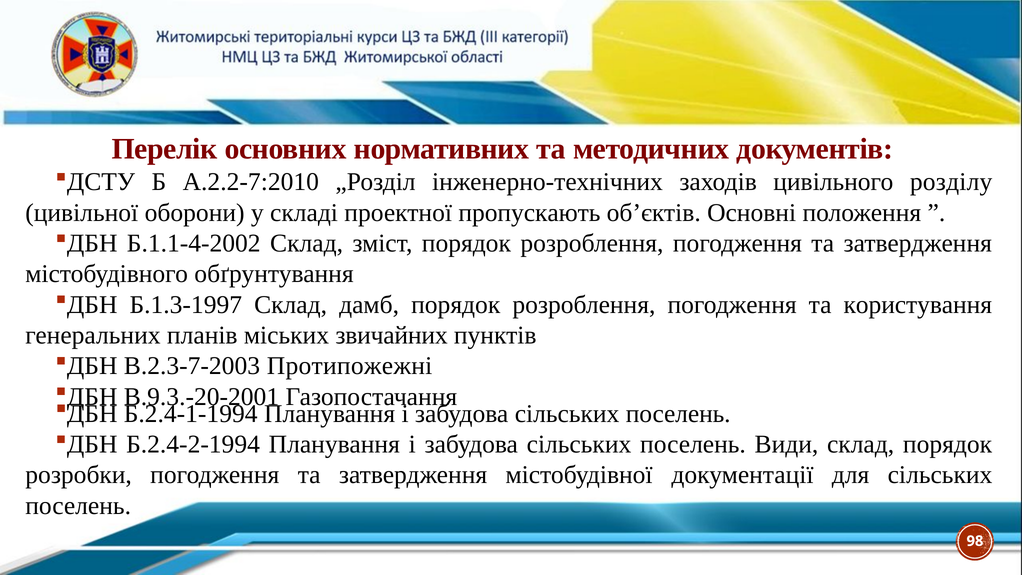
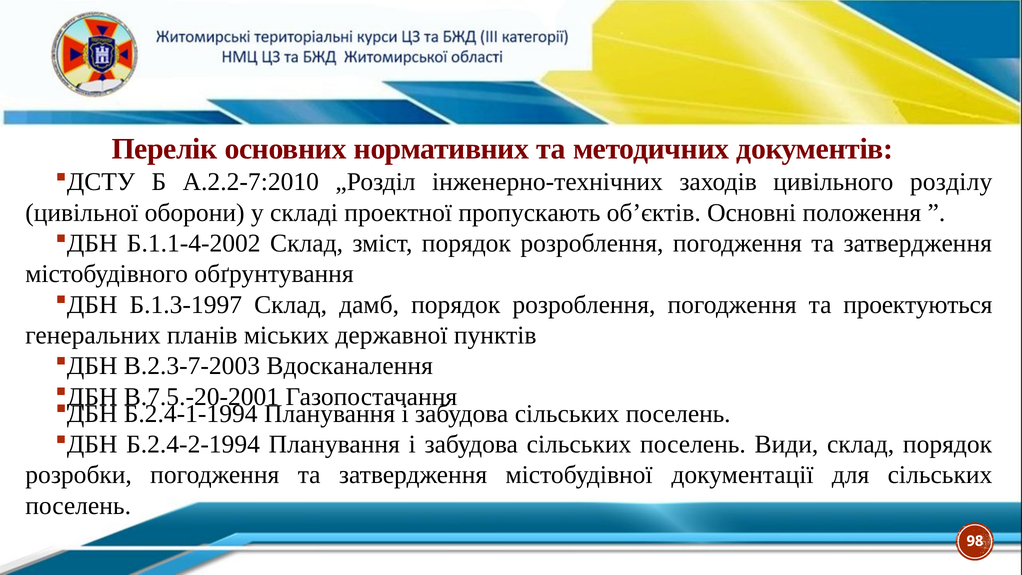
користування: користування -> проектуються (918, 305)
звичайних: звичайних -> державної (391, 335)
Протипожежні: Протипожежні -> Вдосканалення (350, 366)
В.9.3.-20-2001: В.9.3.-20-2001 -> В.7.5.-20-2001 (201, 397)
